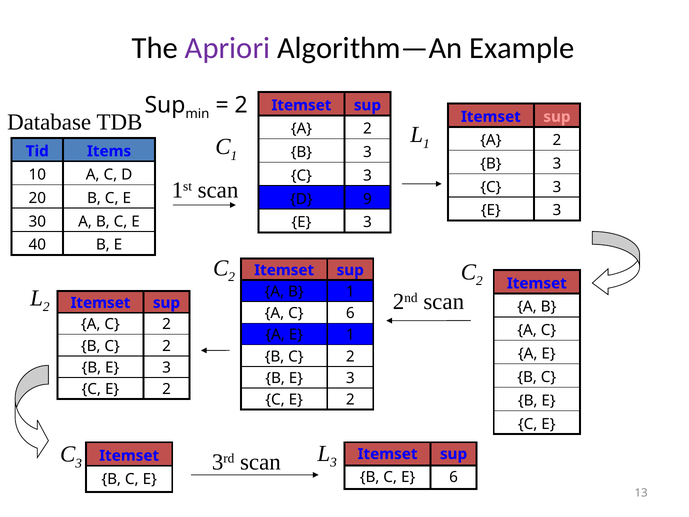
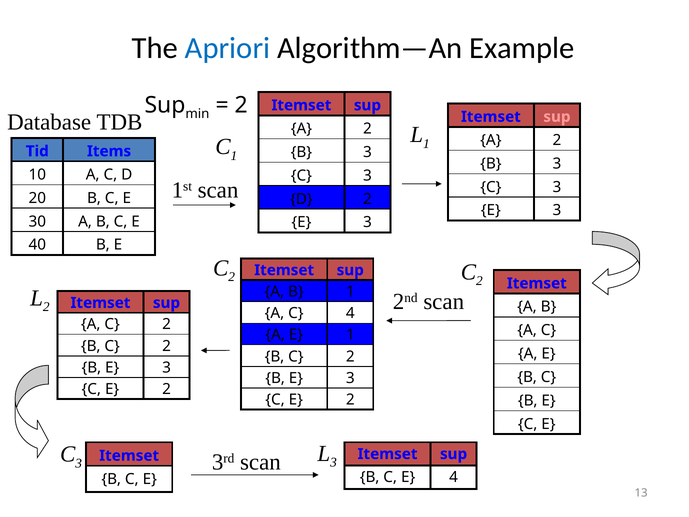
Apriori colour: purple -> blue (228, 48)
D 9: 9 -> 2 (367, 199)
C 6: 6 -> 4 (350, 313)
E 6: 6 -> 4 (454, 477)
